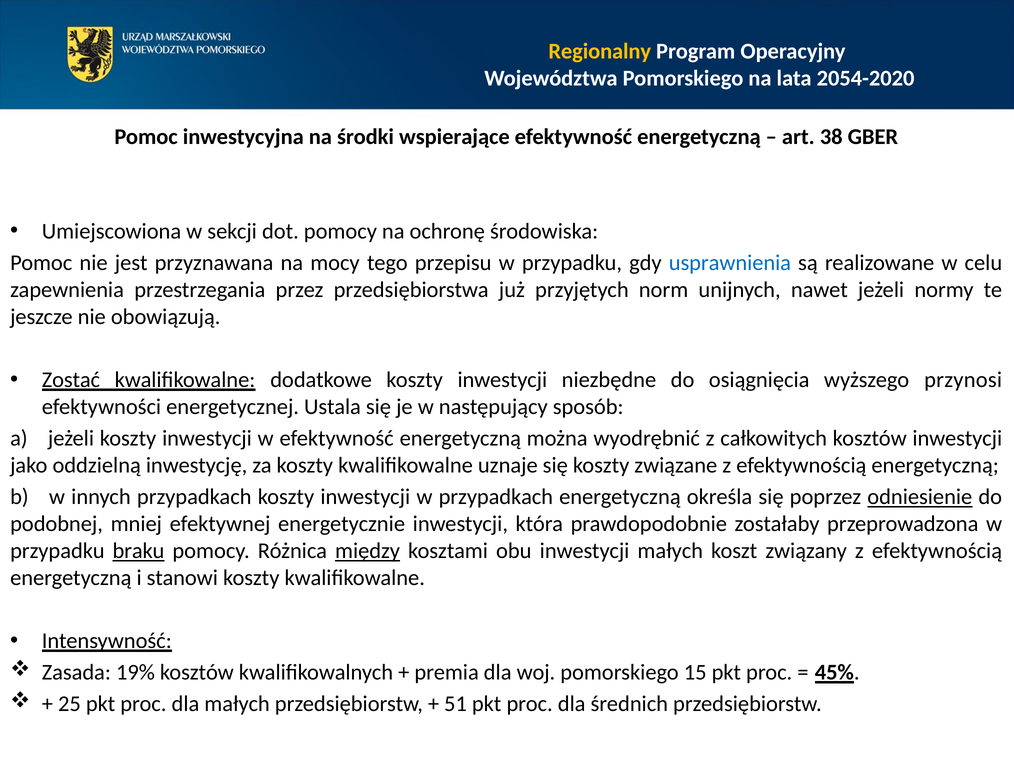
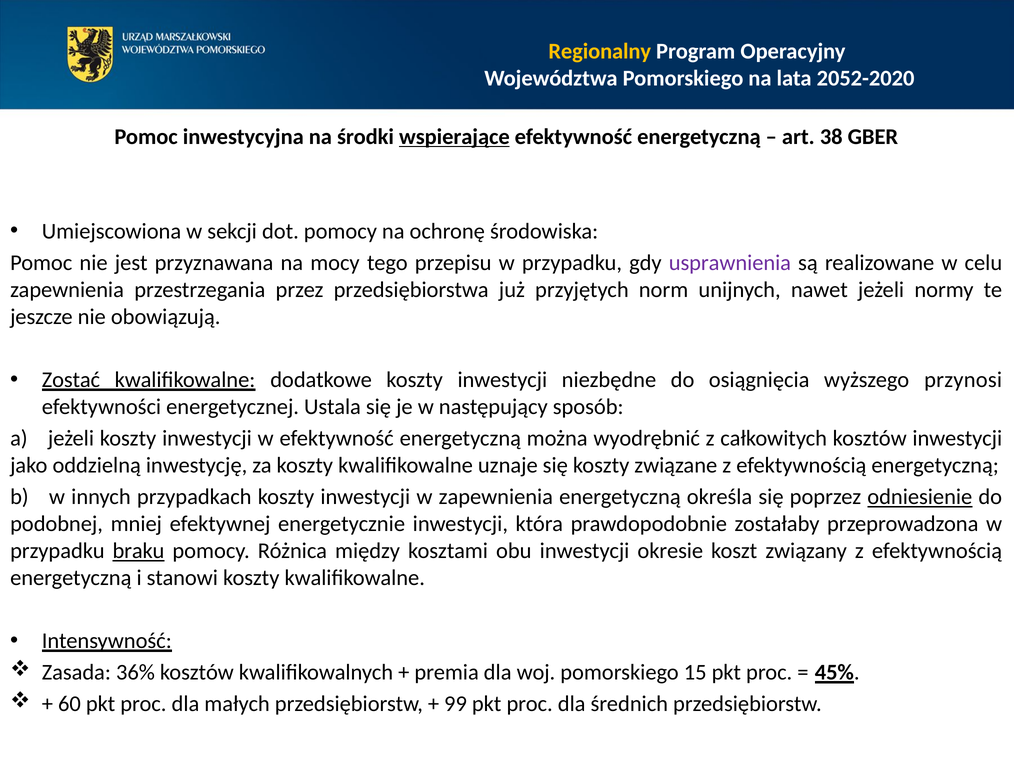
2054-2020: 2054-2020 -> 2052-2020 (866, 78)
wspierające underline: none -> present (454, 137)
usprawnienia colour: blue -> purple (730, 263)
w przypadkach: przypadkach -> zapewnienia (496, 497)
między underline: present -> none (368, 551)
inwestycji małych: małych -> okresie (670, 551)
19%: 19% -> 36% (135, 673)
25: 25 -> 60 (69, 705)
51: 51 -> 99 (456, 705)
